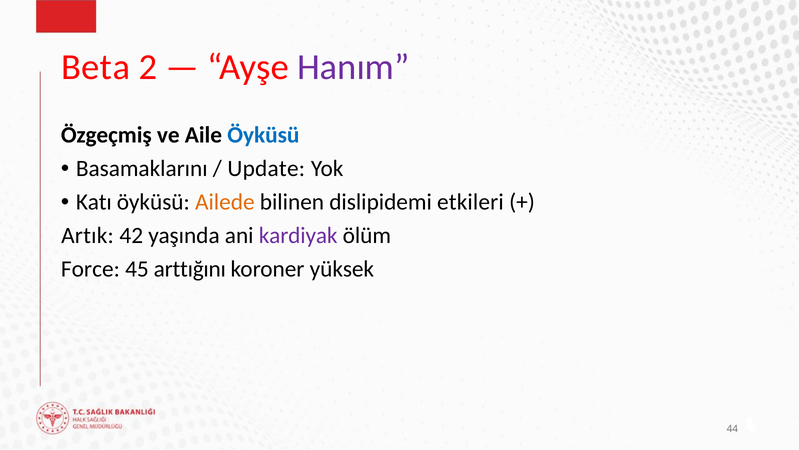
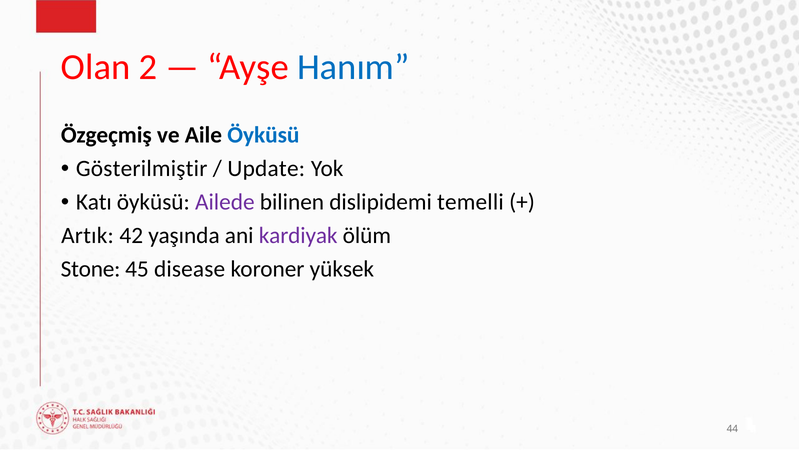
Beta: Beta -> Olan (96, 67)
Hanım colour: purple -> blue (353, 67)
Basamaklarını: Basamaklarını -> Gösterilmiştir (142, 168)
Ailede colour: orange -> purple (225, 202)
etkileri: etkileri -> temelli (470, 202)
Force: Force -> Stone (91, 269)
arttığını: arttığını -> disease (190, 269)
